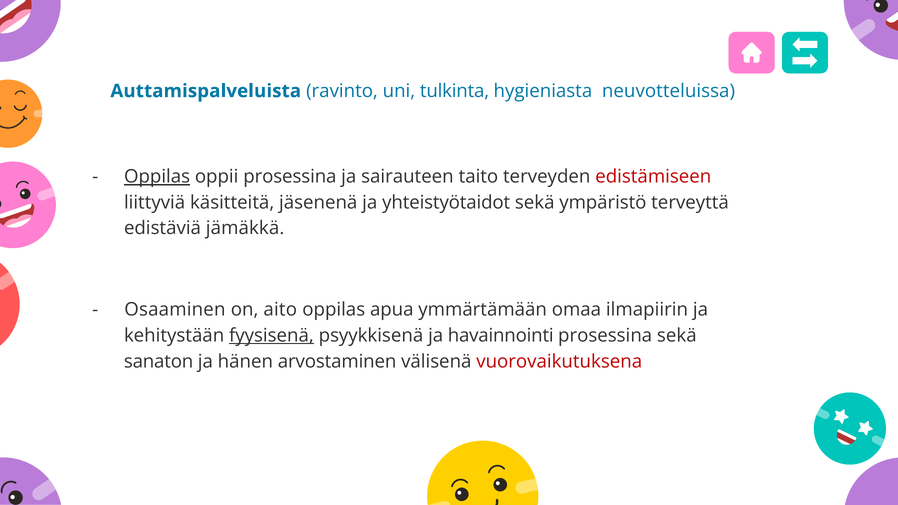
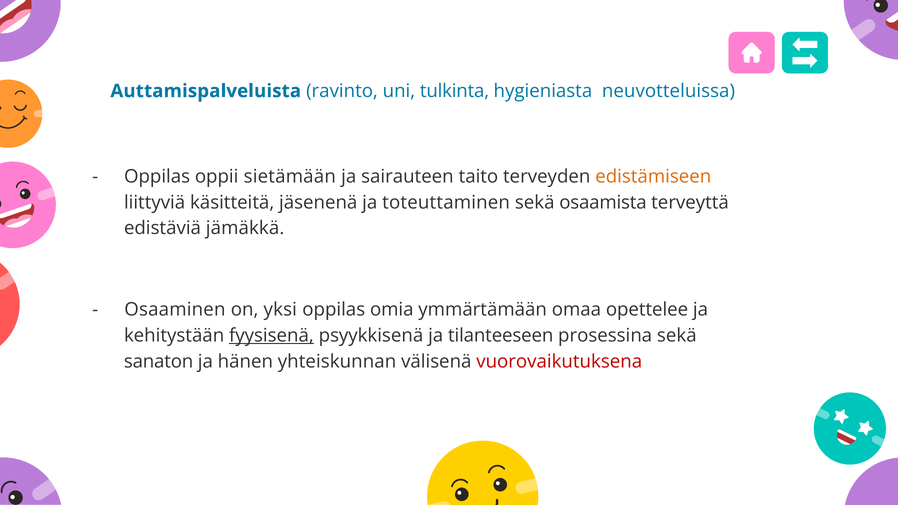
Oppilas underline: present -> none (157, 177)
oppii prosessina: prosessina -> sietämään (290, 177)
edistämiseen colour: red -> orange (653, 177)
yhteistyötaidot: yhteistyötaidot -> toteuttaminen (446, 203)
ympäristö: ympäristö -> osaamista (603, 203)
aito: aito -> yksi (280, 310)
apua: apua -> omia (392, 310)
ilmapiirin: ilmapiirin -> opettelee (647, 310)
havainnointi: havainnointi -> tilanteeseen (501, 336)
arvostaminen: arvostaminen -> yhteiskunnan (337, 361)
